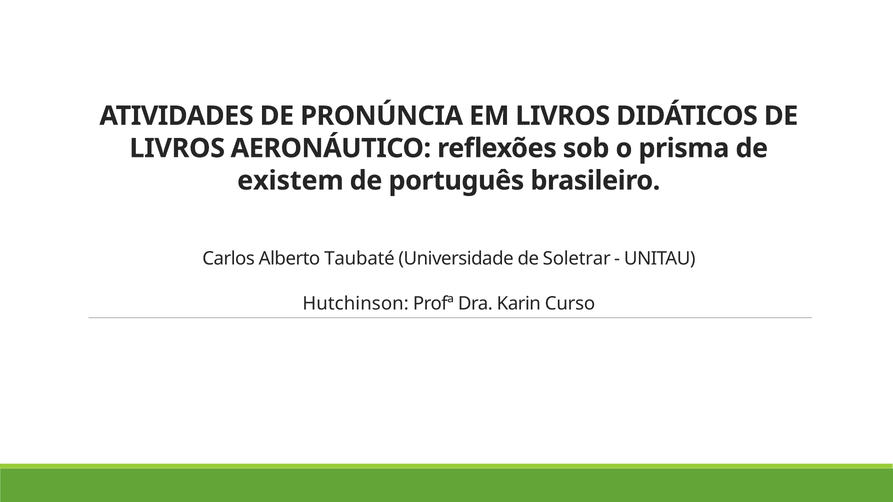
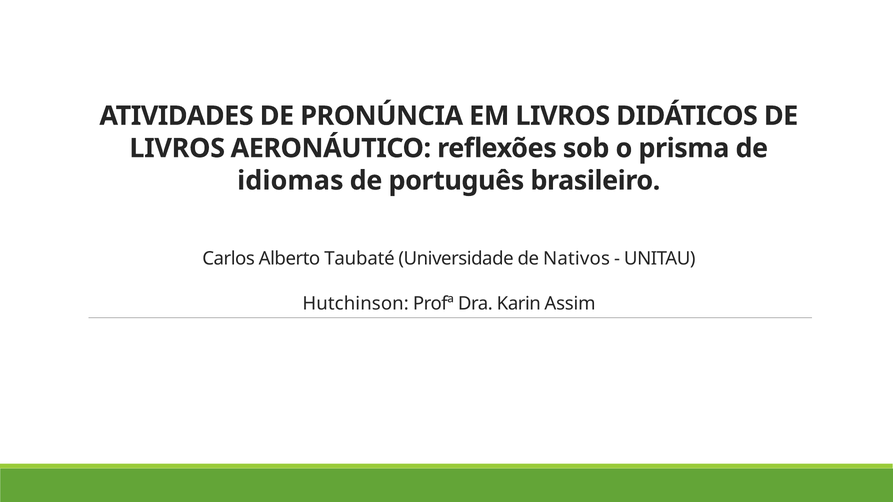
existem: existem -> idiomas (290, 181)
Soletrar: Soletrar -> Nativos (577, 259)
Curso: Curso -> Assim (570, 304)
